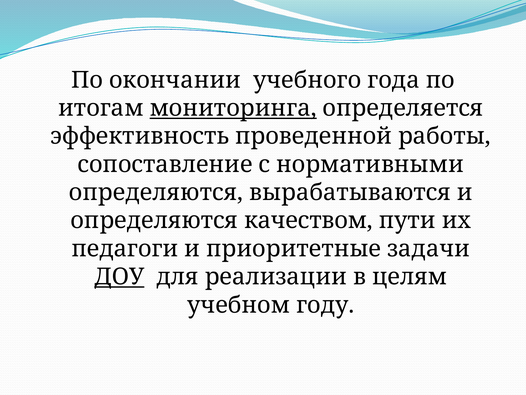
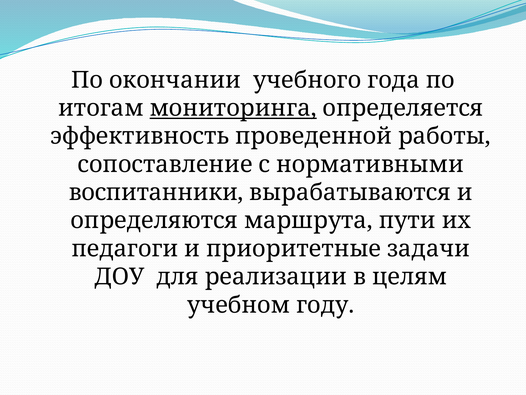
определяются: определяются -> воспитанники (156, 192)
качеством: качеством -> маршрута (308, 220)
ДОУ underline: present -> none (119, 276)
